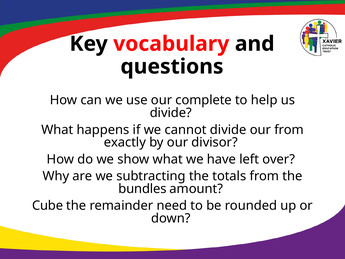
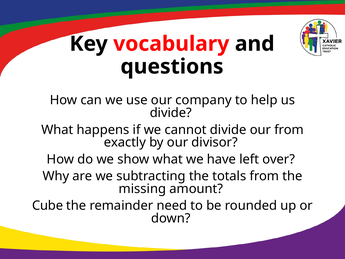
complete: complete -> company (204, 100)
bundles: bundles -> missing (142, 189)
